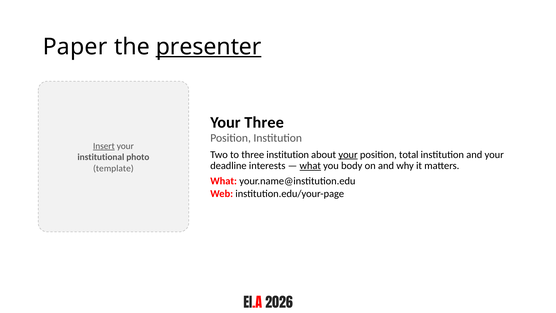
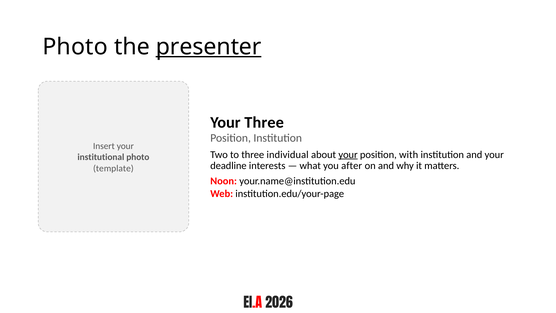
Paper: Paper -> Photo (75, 47)
Insert underline: present -> none (104, 146)
three institution: institution -> individual (288, 154)
total: total -> with (409, 154)
what underline: present -> none (310, 166)
body: body -> after (352, 166)
What: What -> Noon (224, 181)
